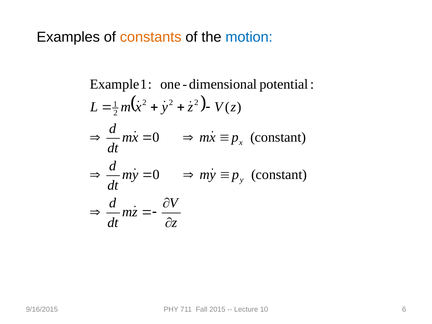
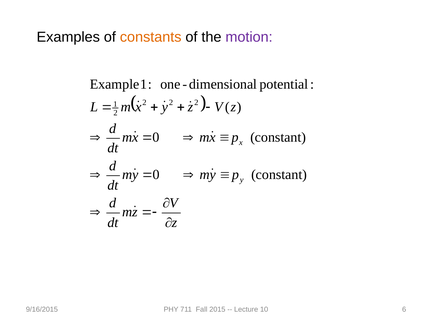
motion colour: blue -> purple (249, 37)
